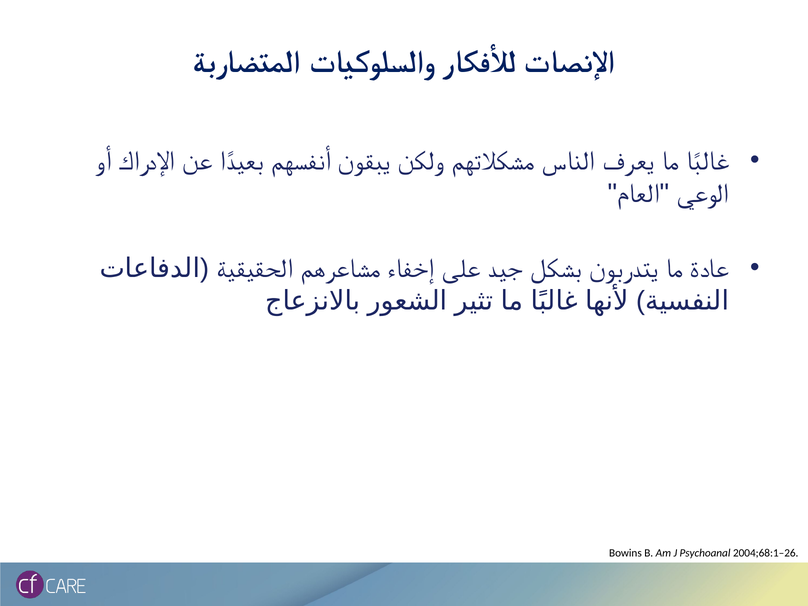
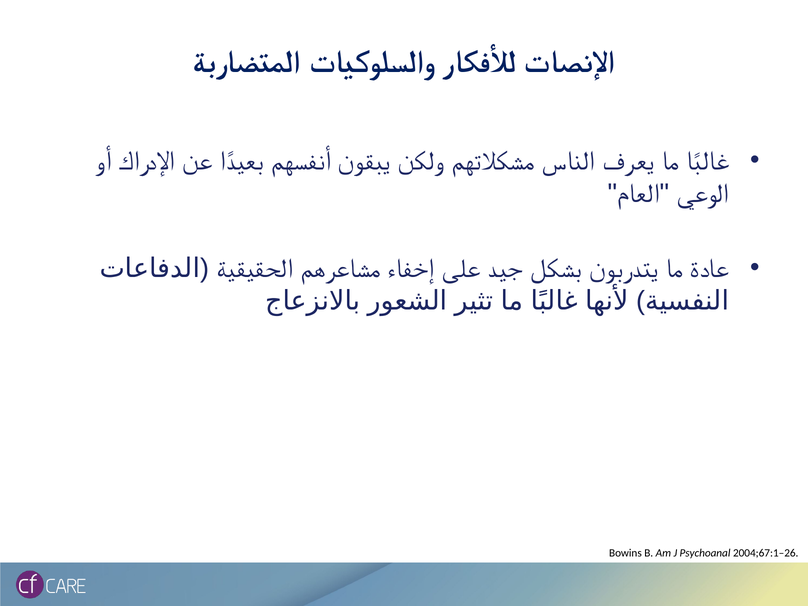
2004;68:1–26: 2004;68:1–26 -> 2004;67:1–26 (766, 553)
